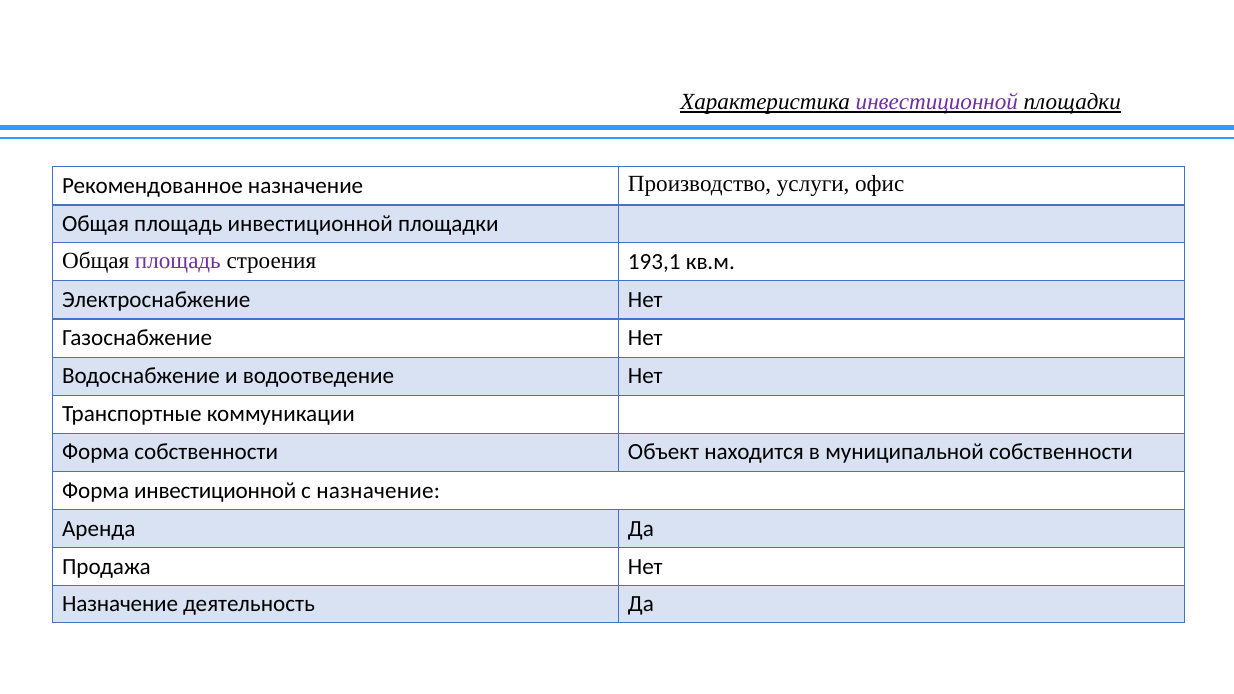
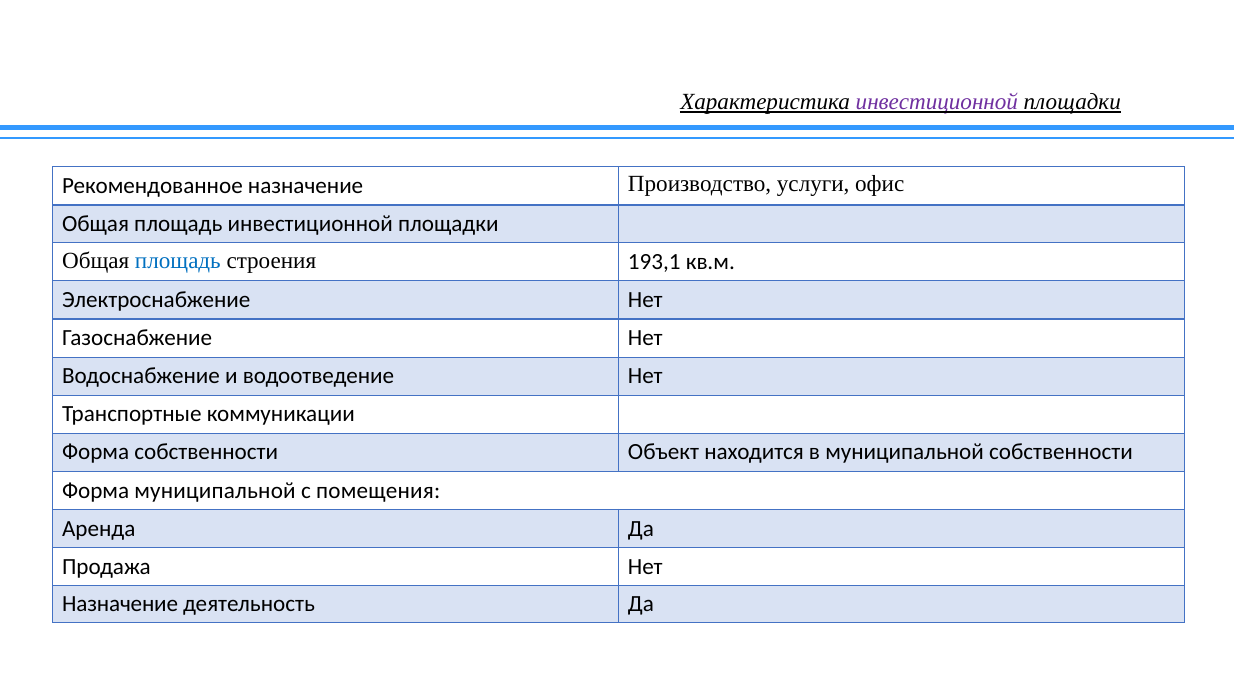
площадь colour: purple -> blue (178, 260)
Форма инвестиционной: инвестиционной -> муниципальной (215, 491)
с назначение: назначение -> помещения (378, 491)
